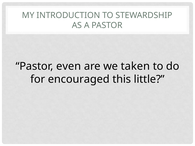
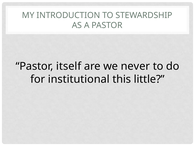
even: even -> itself (69, 66)
taken: taken -> never (135, 66)
encouraged: encouraged -> institutional (79, 79)
